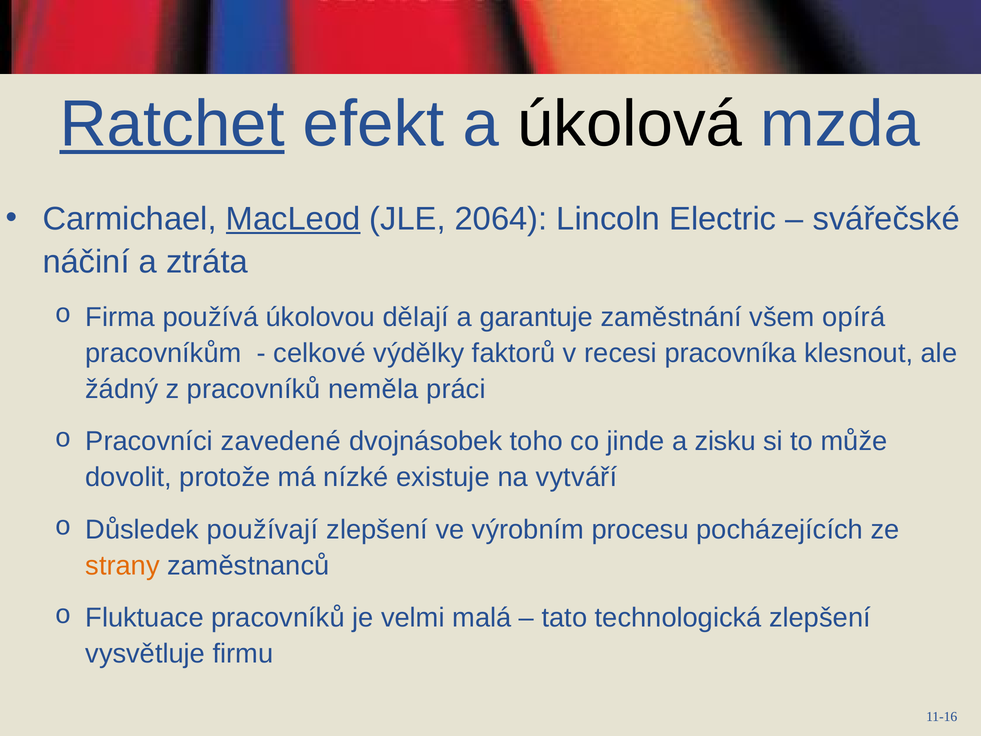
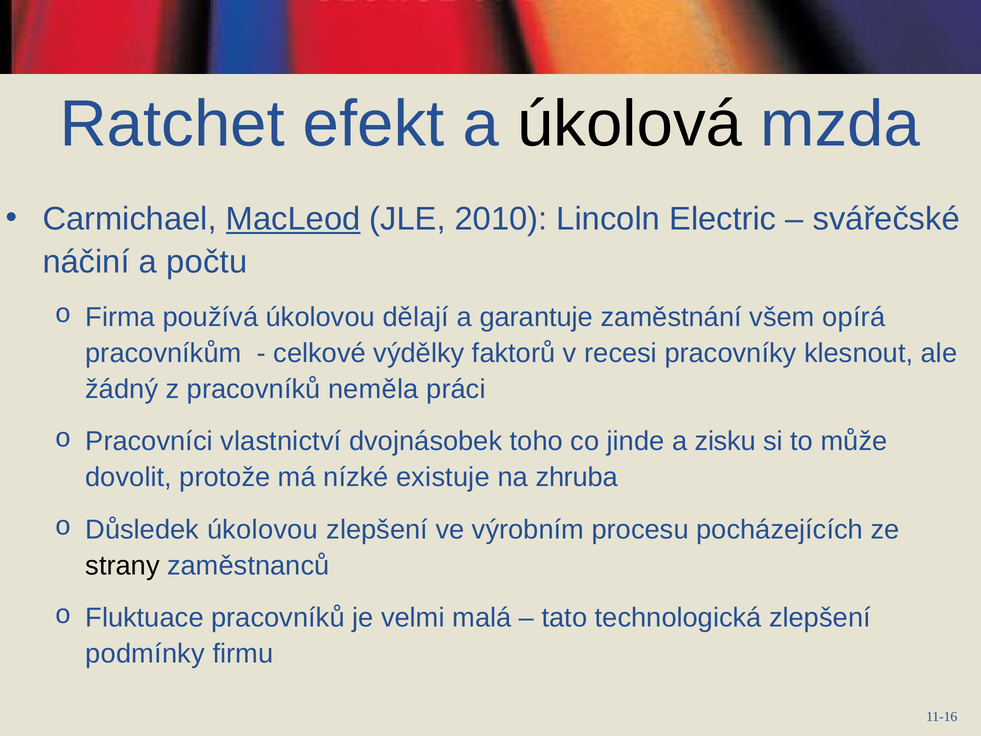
Ratchet underline: present -> none (172, 124)
2064: 2064 -> 2010 (501, 219)
ztráta: ztráta -> počtu (207, 262)
pracovníka: pracovníka -> pracovníky (731, 353)
zavedené: zavedené -> vlastnictví (281, 441)
vytváří: vytváří -> zhruba (577, 477)
Důsledek používají: používají -> úkolovou (263, 530)
strany colour: orange -> black (123, 565)
vysvětluje: vysvětluje -> podmínky (145, 654)
